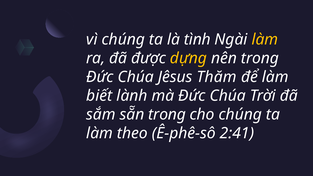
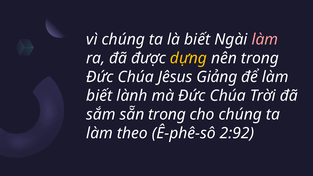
là tình: tình -> biết (197, 39)
làm colour: yellow -> pink (265, 39)
Thăm: Thăm -> Giảng (217, 77)
2:41: 2:41 -> 2:92 (237, 133)
